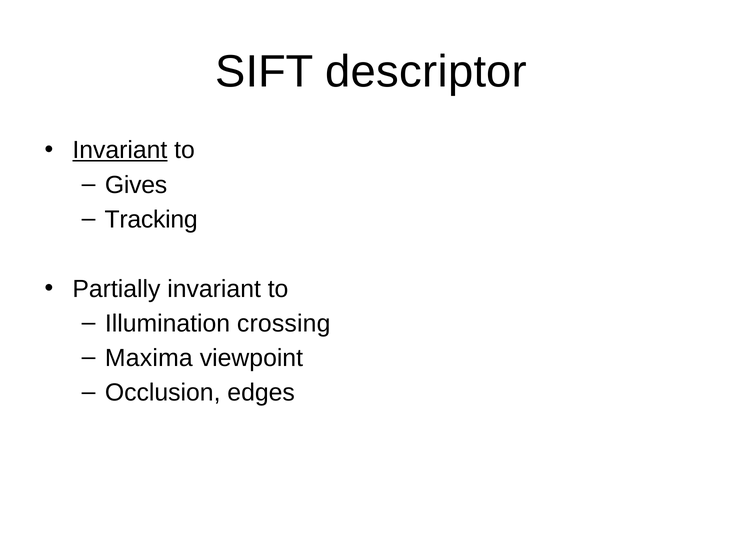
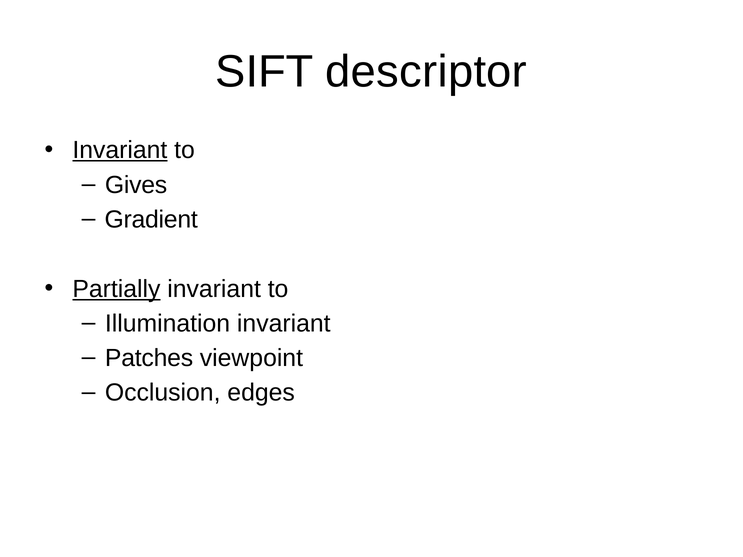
Tracking: Tracking -> Gradient (151, 220)
Partially underline: none -> present (116, 289)
Illumination crossing: crossing -> invariant (284, 324)
Maxima: Maxima -> Patches (149, 358)
